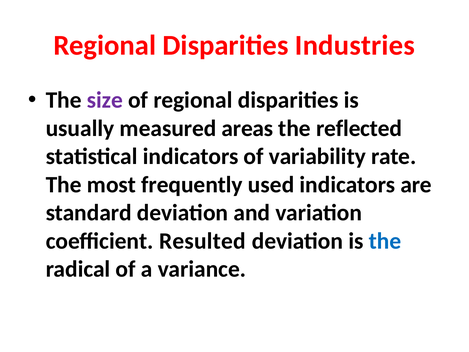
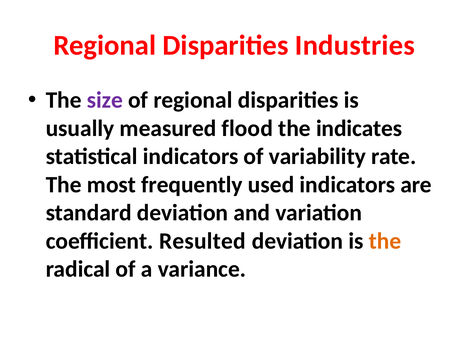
areas: areas -> flood (247, 128)
reflected: reflected -> indicates (359, 128)
the colour: blue -> orange (385, 241)
